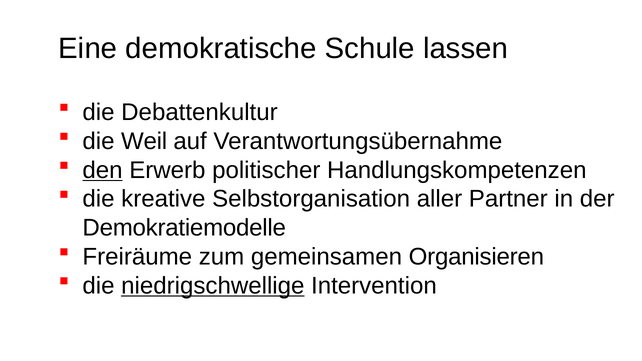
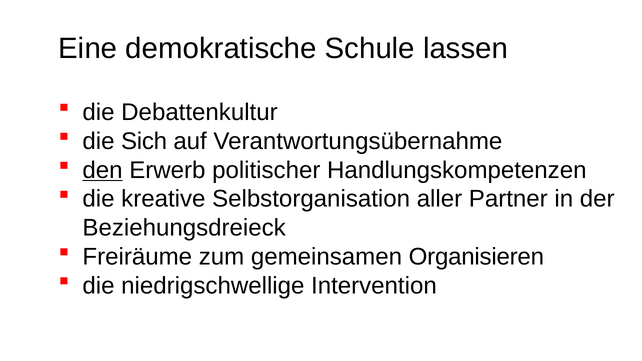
Weil: Weil -> Sich (144, 141)
Demokratiemodelle: Demokratiemodelle -> Beziehungsdreieck (184, 228)
niedrigschwellige underline: present -> none (213, 286)
